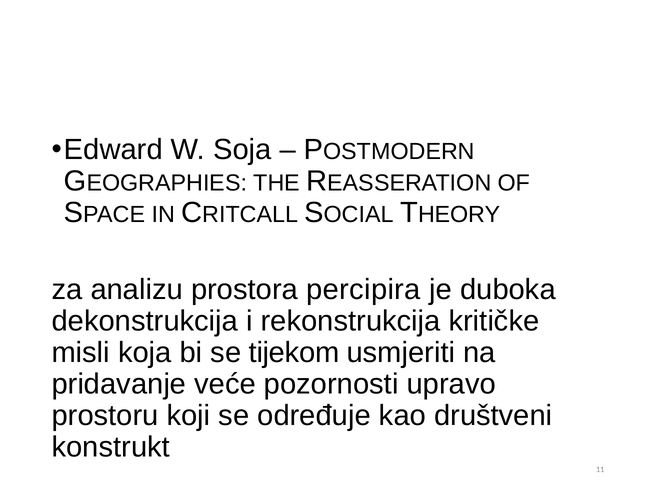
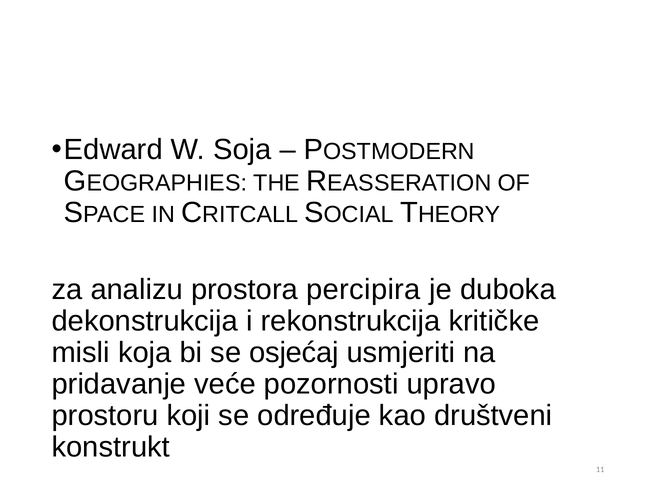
tijekom: tijekom -> osjećaj (294, 353)
